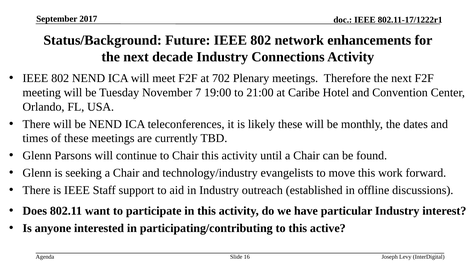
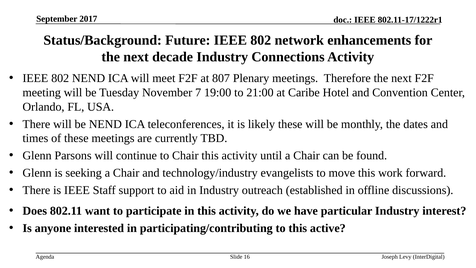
702: 702 -> 807 (221, 78)
